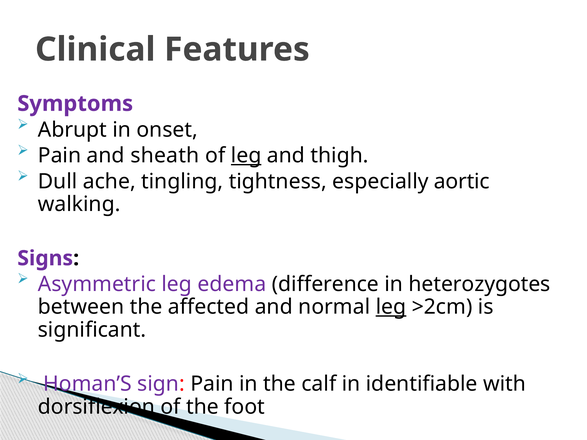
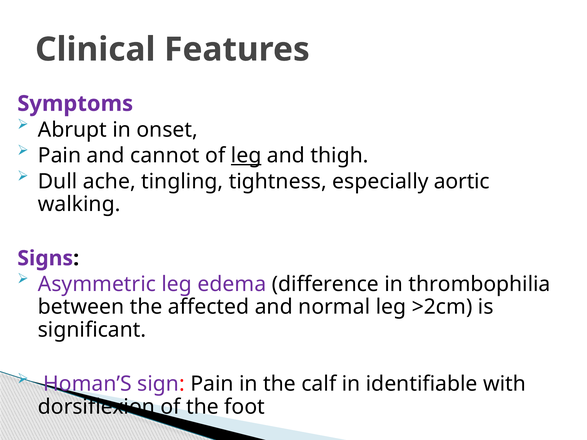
sheath: sheath -> cannot (165, 156)
heterozygotes: heterozygotes -> thrombophilia (479, 284)
leg underline: present -> none (391, 307)
